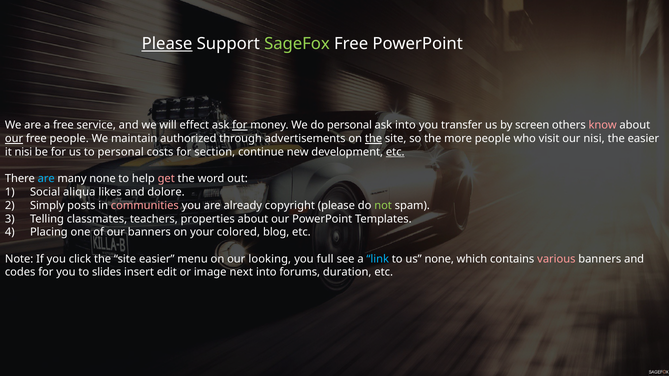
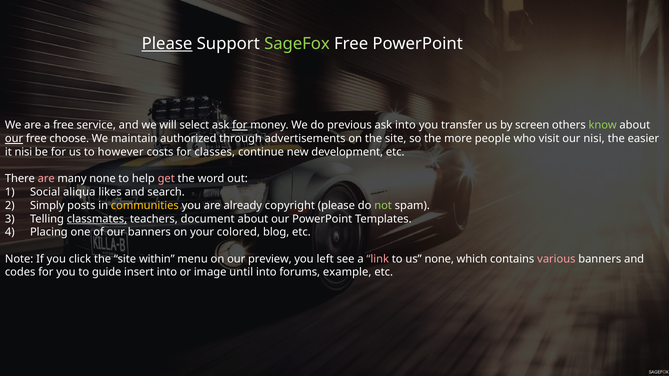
effect: effect -> select (194, 125)
do personal: personal -> previous (349, 125)
know colour: pink -> light green (603, 125)
free people: people -> choose (69, 139)
the underline: present -> none (374, 139)
to personal: personal -> however (121, 152)
section: section -> classes (215, 152)
etc underline: present -> none (395, 152)
are colour: light blue -> pink (46, 179)
dolore: dolore -> search (166, 192)
communities colour: pink -> yellow (145, 206)
classmates underline: none -> present (97, 219)
properties: properties -> document (208, 219)
site easier: easier -> within (157, 259)
looking: looking -> preview (270, 259)
full: full -> left (325, 259)
link colour: light blue -> pink (378, 259)
slides: slides -> guide (107, 273)
insert edit: edit -> into (167, 273)
next: next -> until (241, 273)
duration: duration -> example (347, 273)
